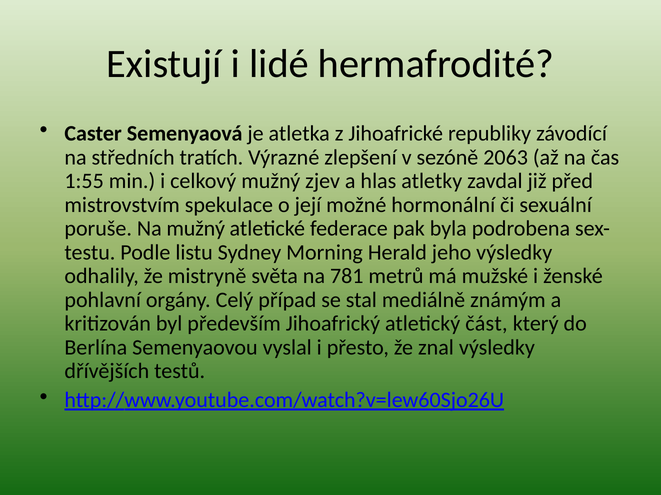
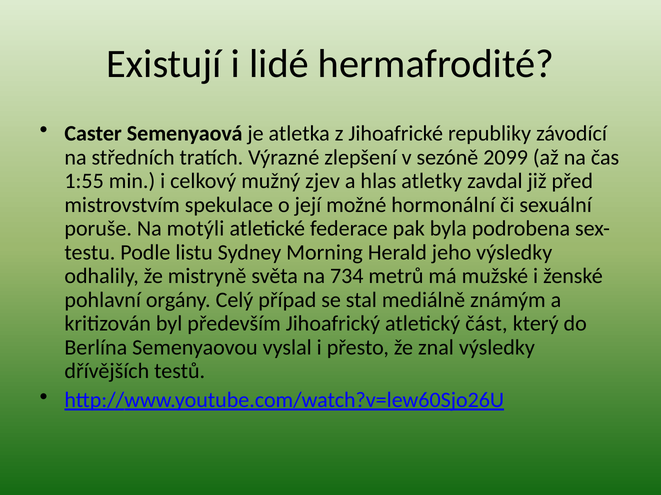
2063: 2063 -> 2099 (506, 158)
Na mužný: mužný -> motýli (196, 229)
781: 781 -> 734 (347, 276)
